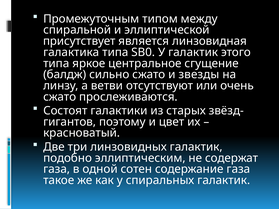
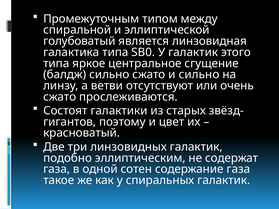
присутствует: присутствует -> голубоватый (79, 41)
и звезды: звезды -> сильно (199, 75)
